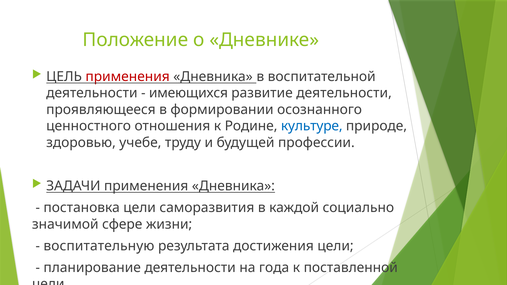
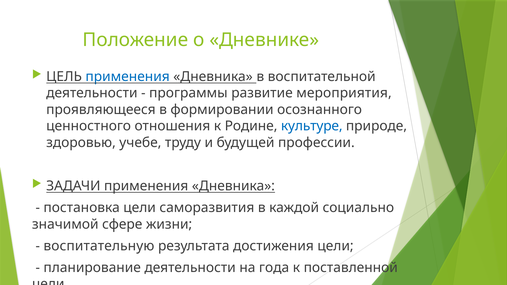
применения colour: red -> blue (128, 77)
имеющихся: имеющихся -> программы (188, 93)
развитие деятельности: деятельности -> мероприятия (344, 93)
